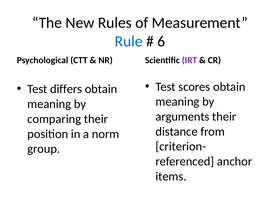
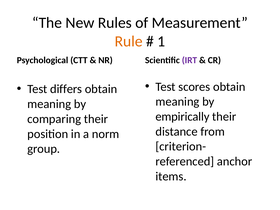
Rule colour: blue -> orange (129, 41)
6: 6 -> 1 (161, 41)
arguments: arguments -> empirically (182, 117)
